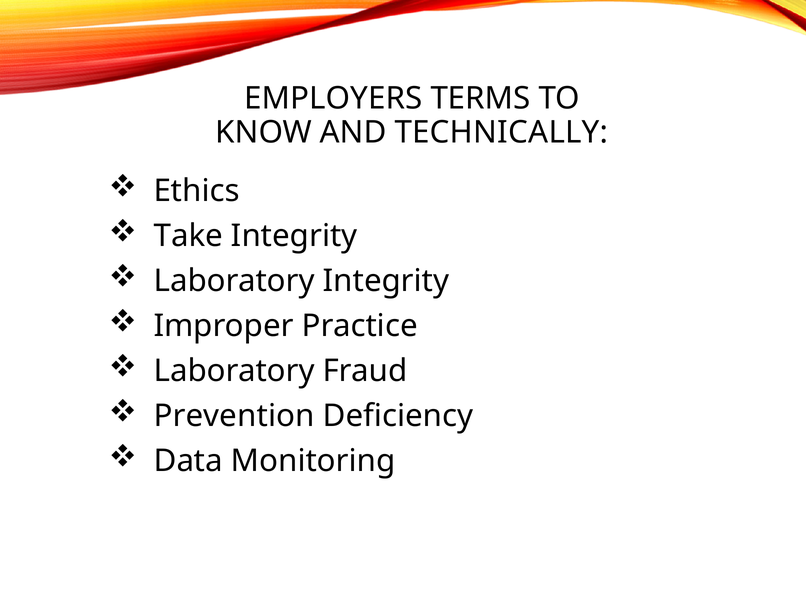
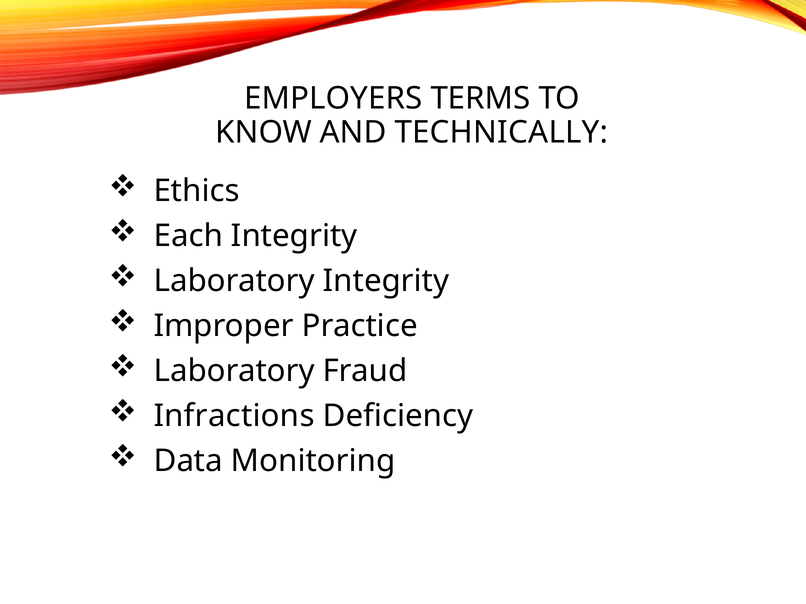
Take: Take -> Each (188, 236)
Prevention: Prevention -> Infractions (234, 416)
